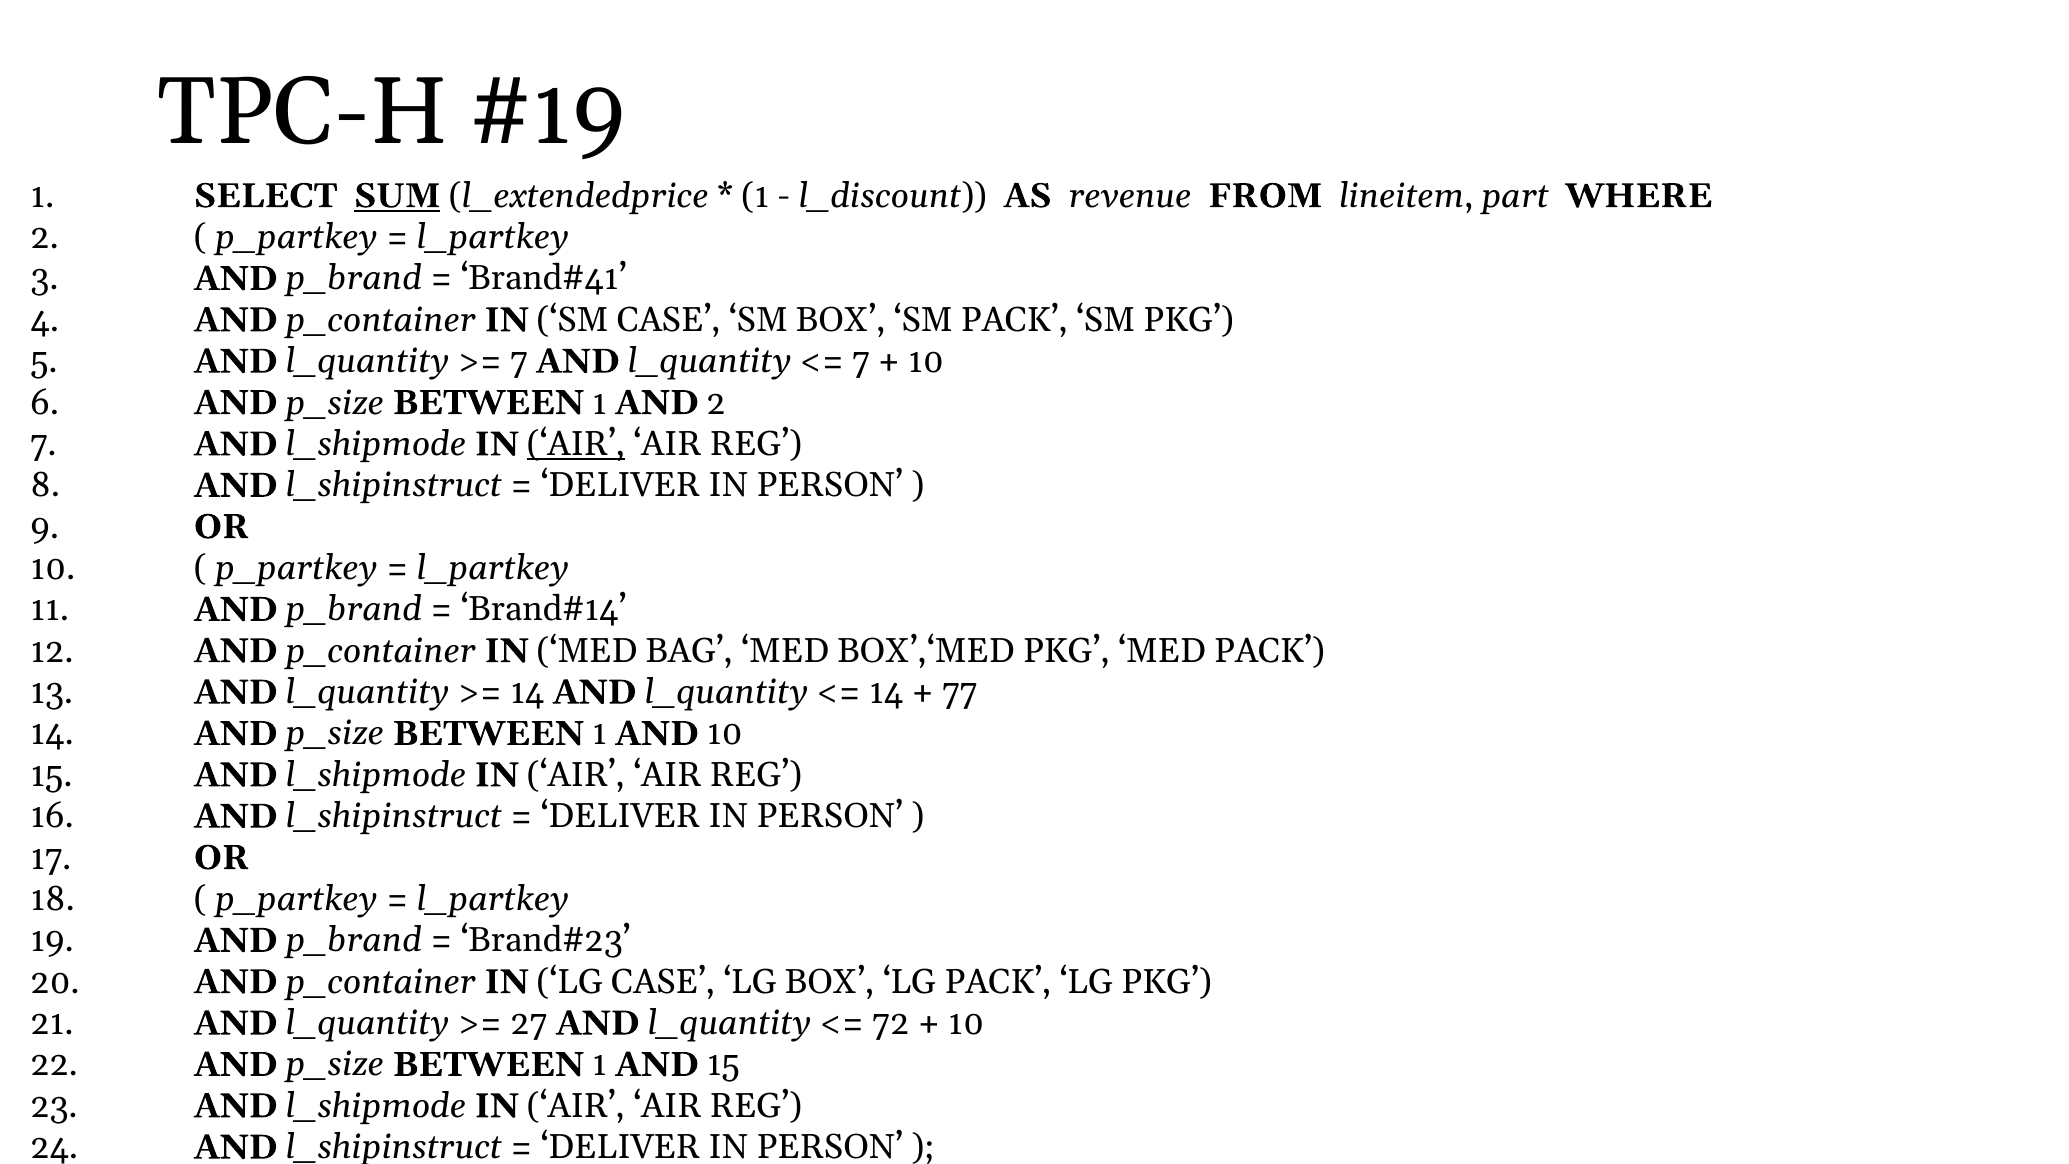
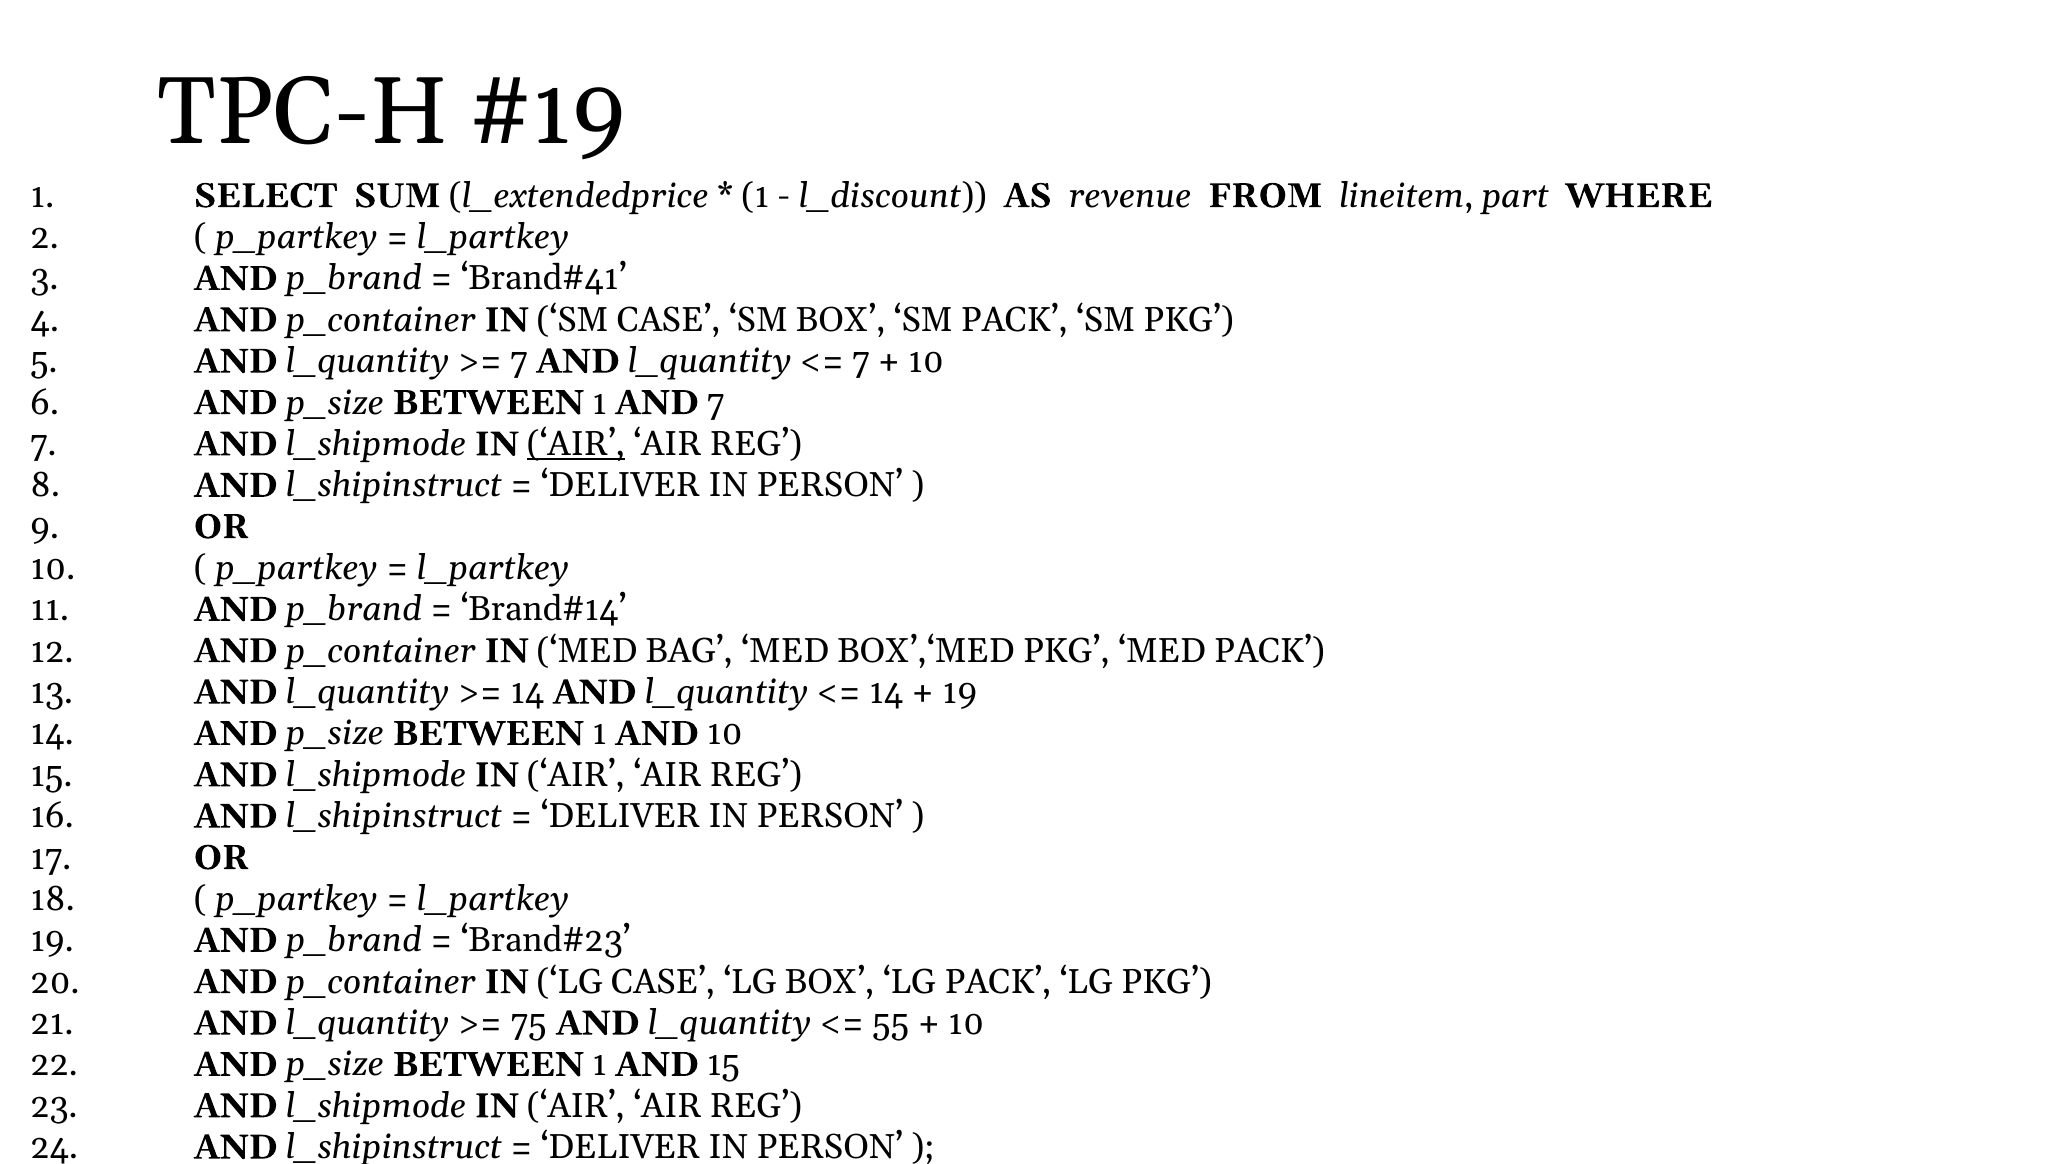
SUM underline: present -> none (397, 196)
AND 2: 2 -> 7 (716, 403)
77: 77 -> 19 (960, 692)
27: 27 -> 75 (529, 1023)
72: 72 -> 55 (891, 1023)
